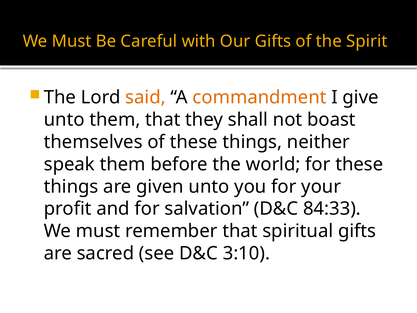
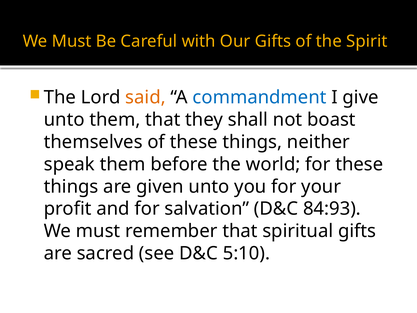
commandment colour: orange -> blue (260, 97)
84:33: 84:33 -> 84:93 (332, 209)
3:10: 3:10 -> 5:10 (246, 253)
